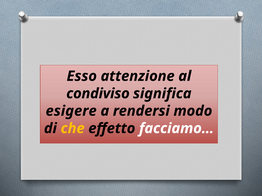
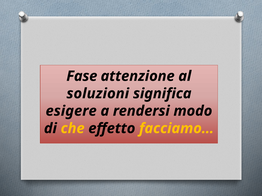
Esso: Esso -> Fase (82, 76)
condiviso: condiviso -> soluzioni (98, 94)
facciamo… colour: white -> yellow (176, 129)
